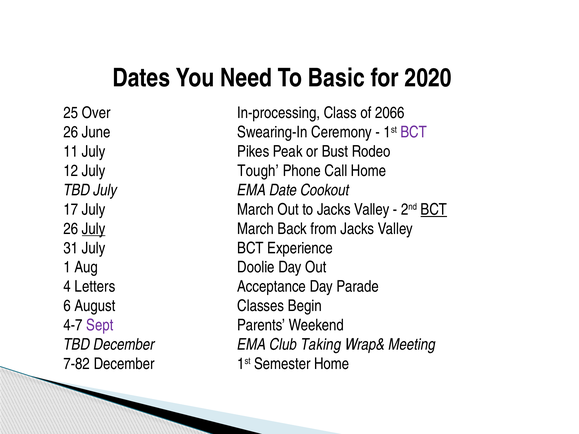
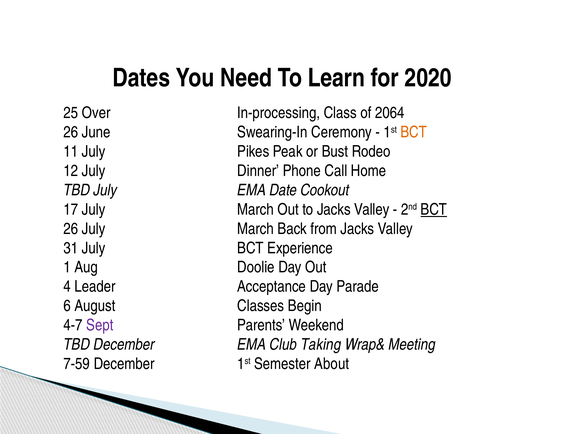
Basic: Basic -> Learn (336, 78)
2066: 2066 -> 2064 (390, 113)
BCT colour: purple -> orange (414, 132)
Tough: Tough -> Dinner (258, 171)
July underline: present -> none (94, 229)
Letters: Letters -> Leader (95, 287)
7-82: 7-82 -> 7-59 (77, 364)
Semester Home: Home -> About (332, 364)
